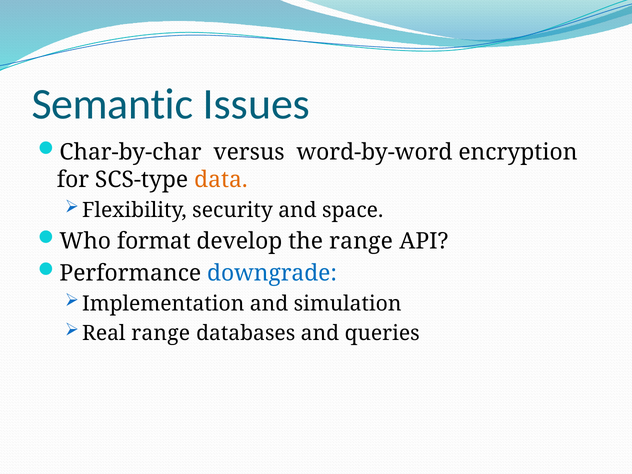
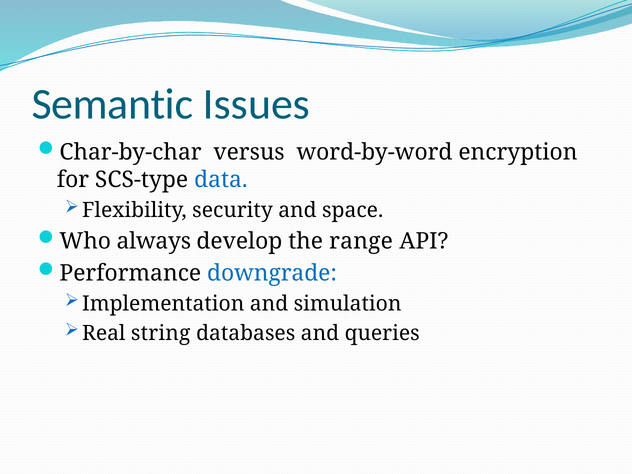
data colour: orange -> blue (221, 180)
format: format -> always (154, 241)
Real range: range -> string (161, 333)
